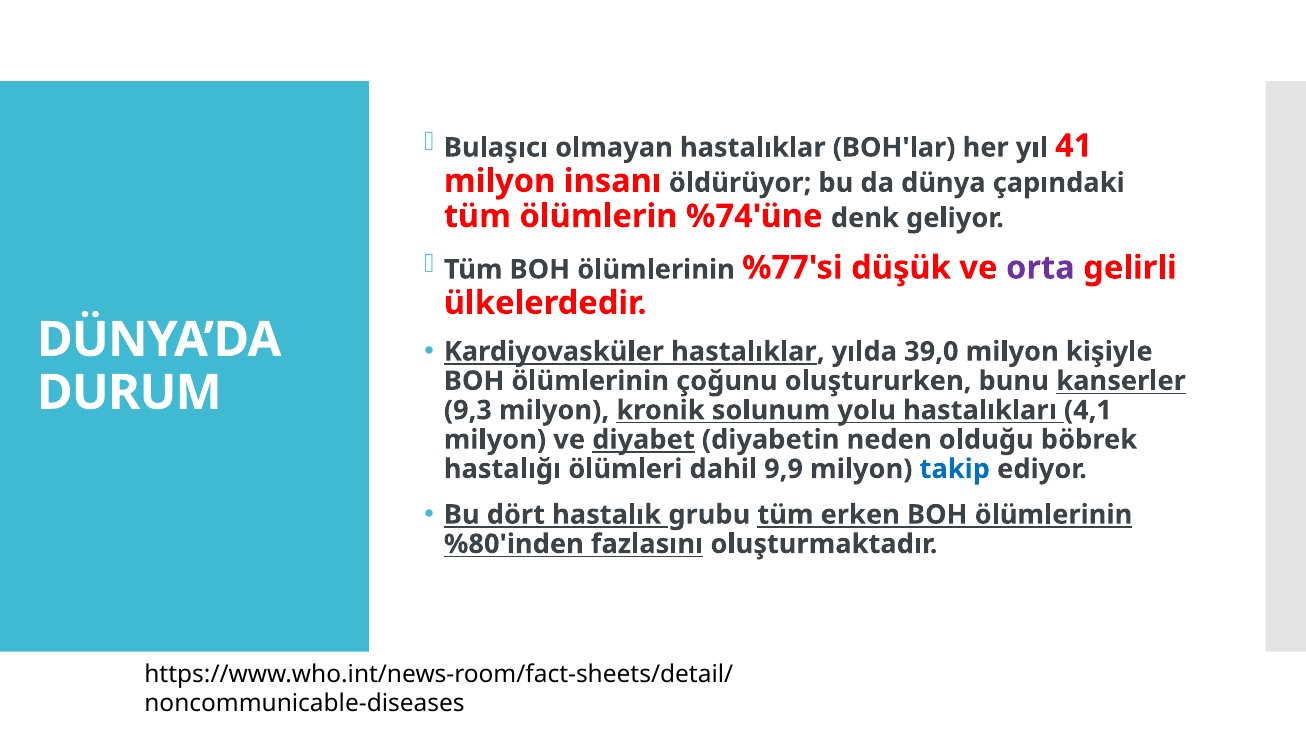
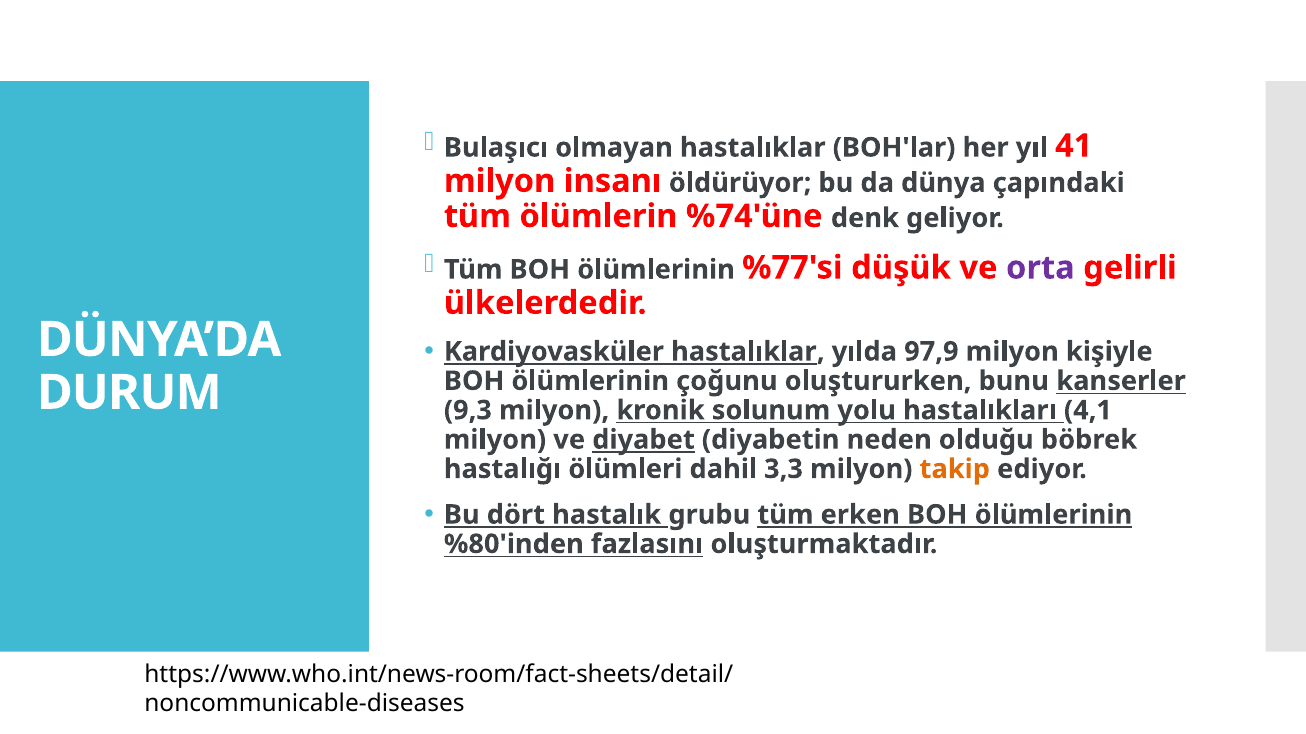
39,0: 39,0 -> 97,9 (931, 352)
9,9: 9,9 -> 3,3 (784, 469)
takip colour: blue -> orange (955, 469)
